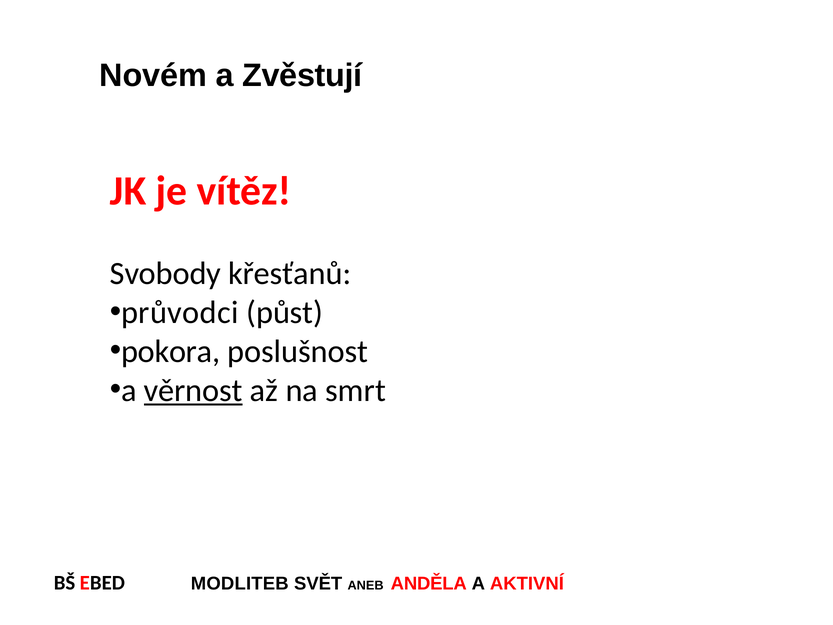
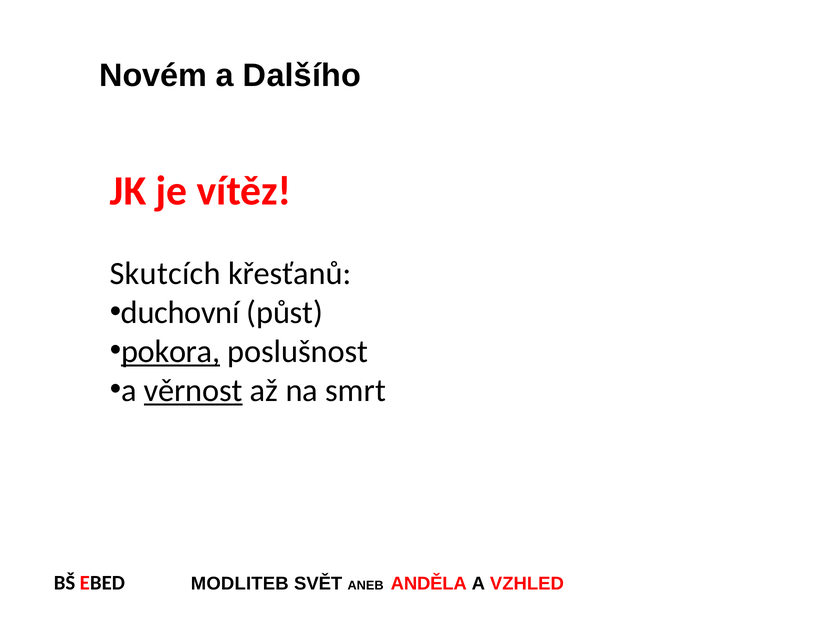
Zvěstují: Zvěstují -> Dalšího (302, 76)
Svobody: Svobody -> Skutcích (165, 274)
průvodci: průvodci -> duchovní (180, 313)
pokora underline: none -> present (171, 351)
AKTIVNÍ: AKTIVNÍ -> VZHLED (527, 583)
